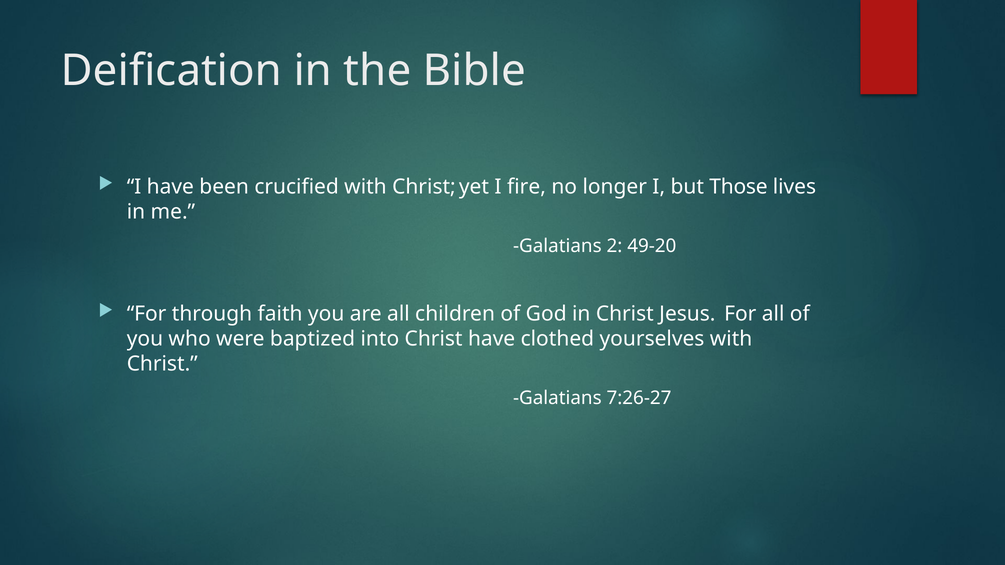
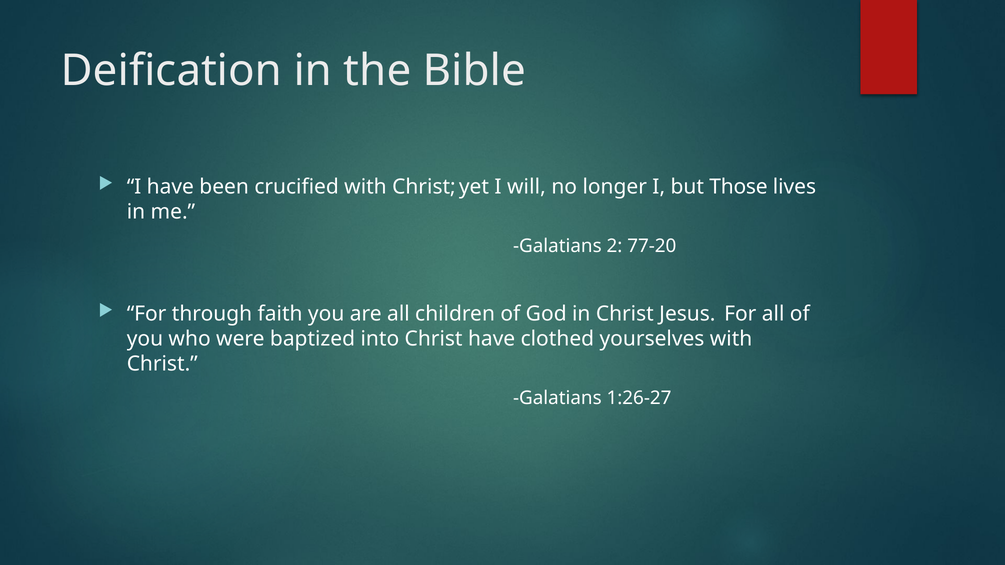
fire: fire -> will (526, 187)
49-20: 49-20 -> 77-20 (652, 246)
7:26-27: 7:26-27 -> 1:26-27 (639, 398)
